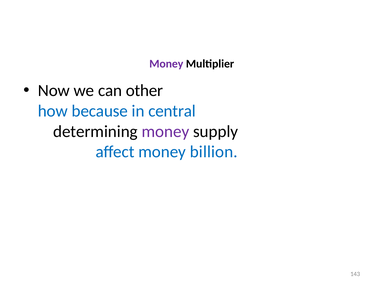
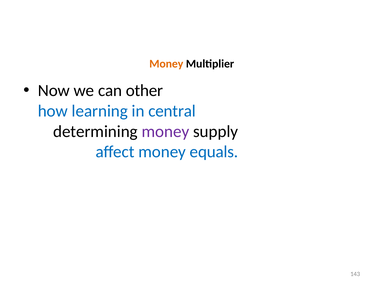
Money colour: purple -> orange (166, 64)
because: because -> learning (100, 111)
billion: billion -> equals (214, 152)
